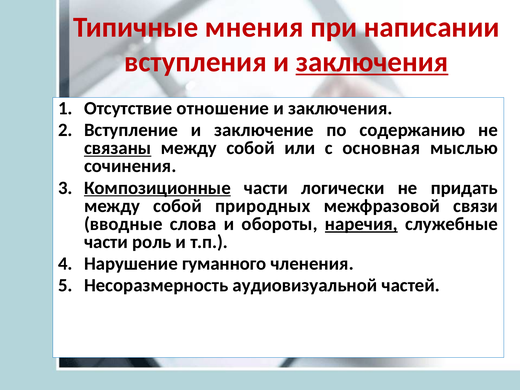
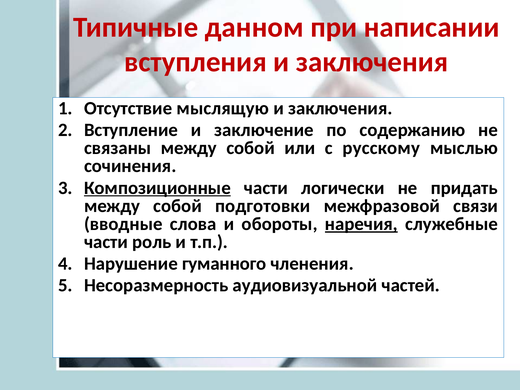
мнения: мнения -> данном (254, 27)
заключения underline: present -> none (372, 62)
отношение: отношение -> мыслящую (223, 108)
связаны underline: present -> none (118, 148)
основная: основная -> русскому (381, 148)
природных: природных -> подготовки (263, 206)
